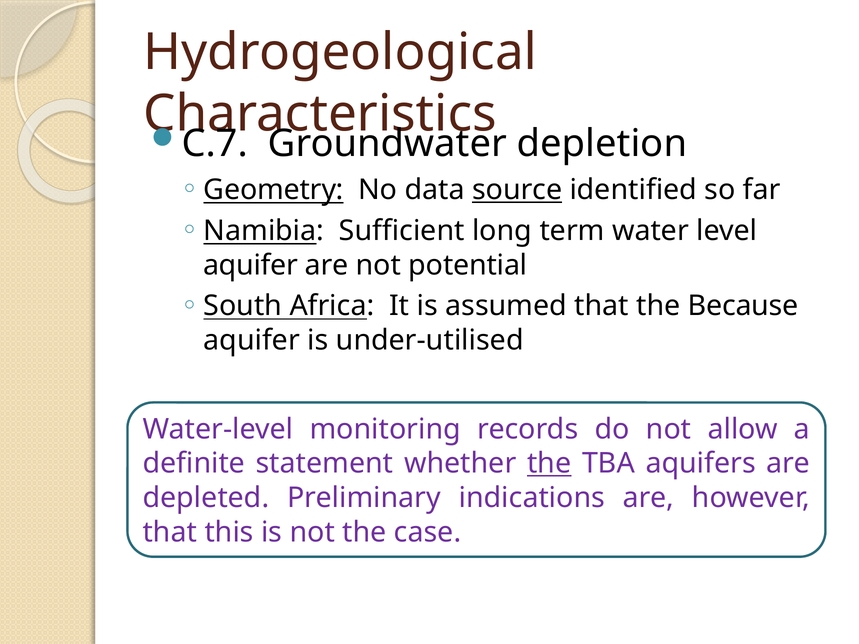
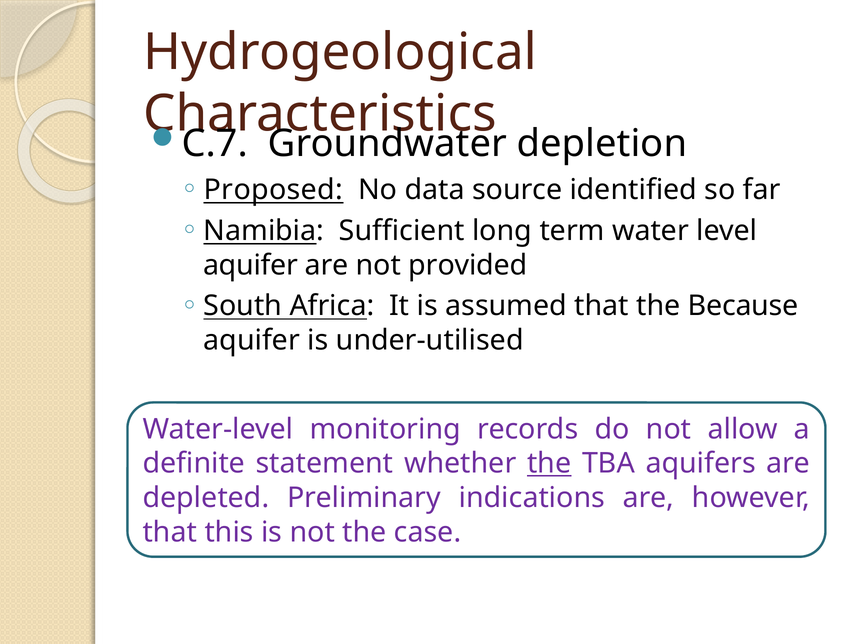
Geometry: Geometry -> Proposed (273, 190)
source underline: present -> none (517, 190)
potential: potential -> provided (468, 265)
